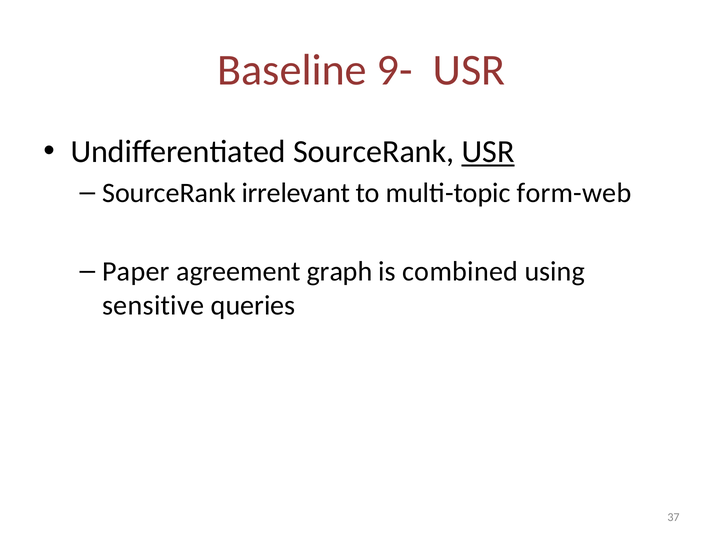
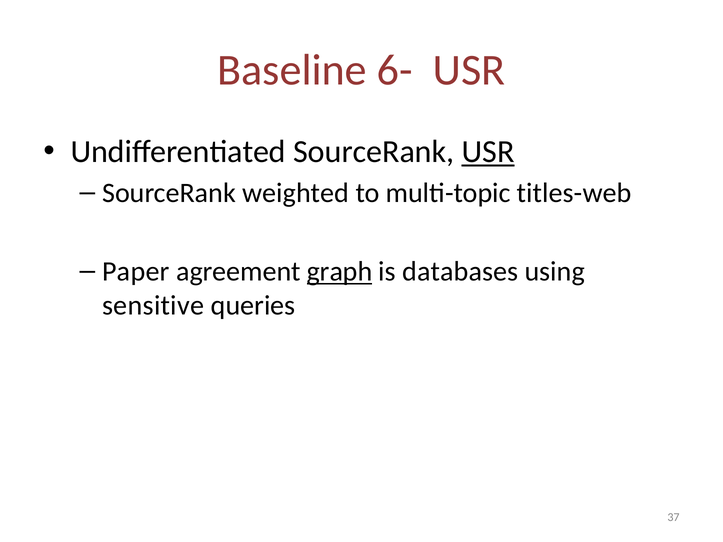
9-: 9- -> 6- (395, 70)
irrelevant: irrelevant -> weighted (296, 193)
form-web: form-web -> titles-web (574, 193)
graph underline: none -> present (340, 272)
combined: combined -> databases (460, 272)
